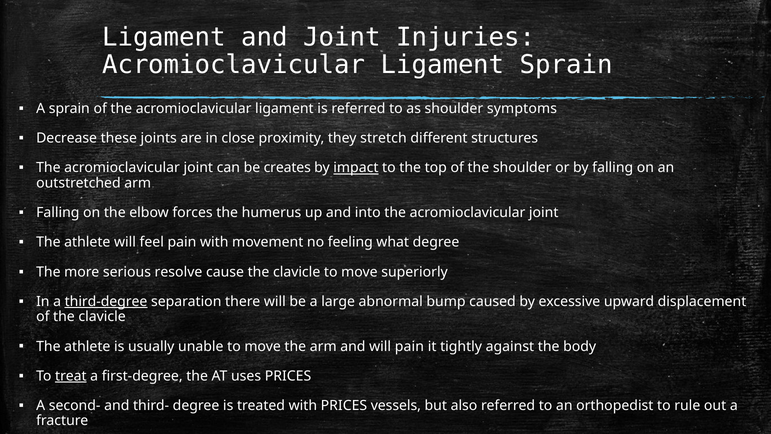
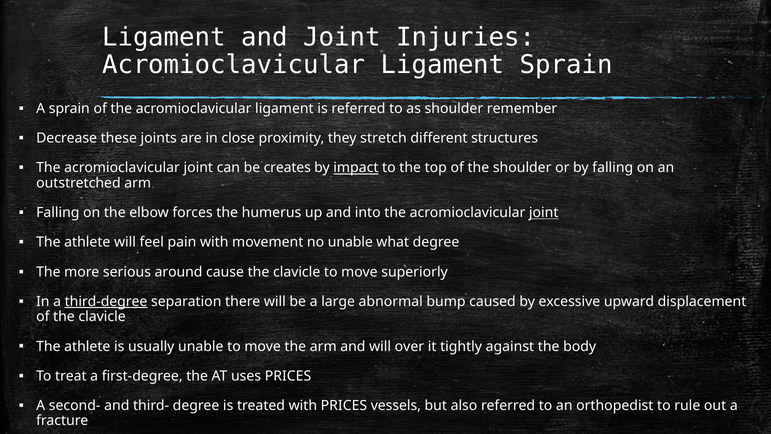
symptoms: symptoms -> remember (522, 108)
joint underline: none -> present (544, 213)
no feeling: feeling -> unable (350, 242)
resolve: resolve -> around (179, 272)
will pain: pain -> over (409, 346)
treat underline: present -> none (71, 376)
